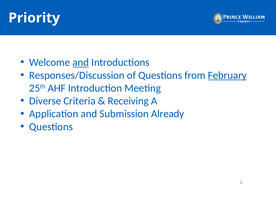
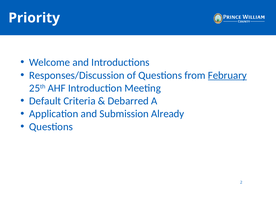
and underline: present -> none (81, 62)
Diverse: Diverse -> Default (45, 101)
Receiving: Receiving -> Debarred (128, 101)
